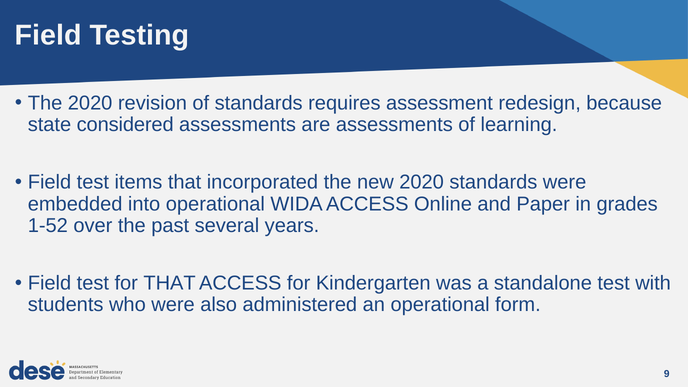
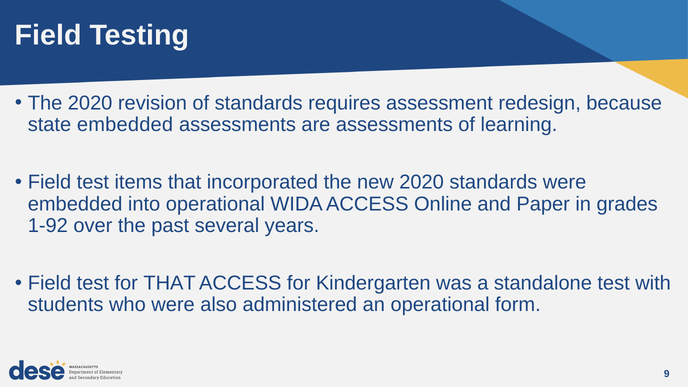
state considered: considered -> embedded (125, 125)
1-52: 1-52 -> 1-92 (48, 226)
